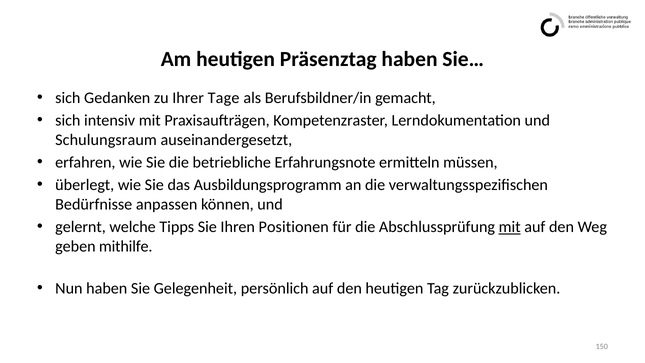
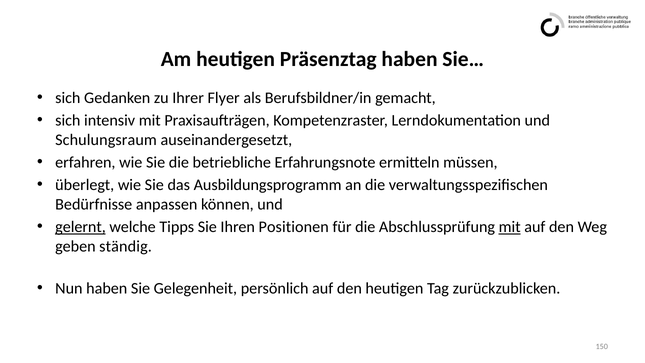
Tage: Tage -> Flyer (224, 98)
gelernt underline: none -> present (81, 227)
mithilfe: mithilfe -> ständig (126, 246)
